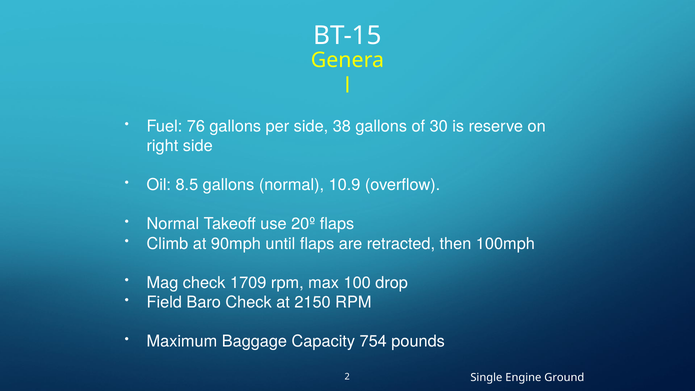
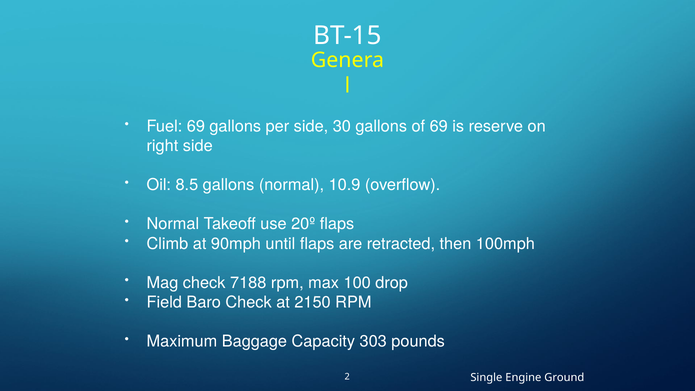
Fuel 76: 76 -> 69 (196, 126)
38: 38 -> 30 (342, 126)
of 30: 30 -> 69 (439, 126)
1709: 1709 -> 7188 (248, 283)
754: 754 -> 303 (373, 341)
